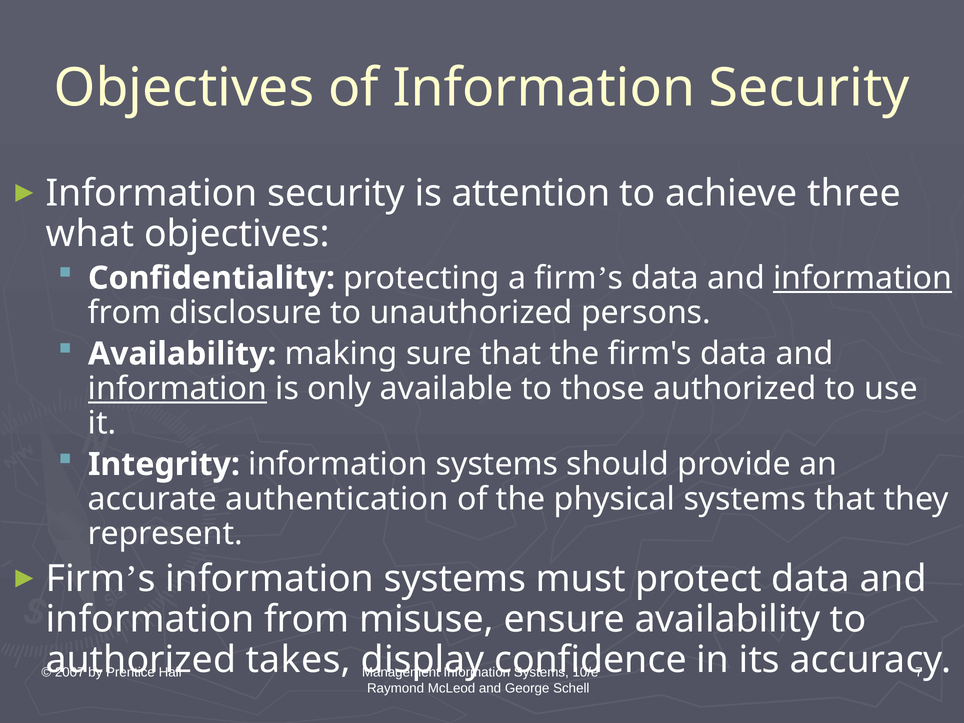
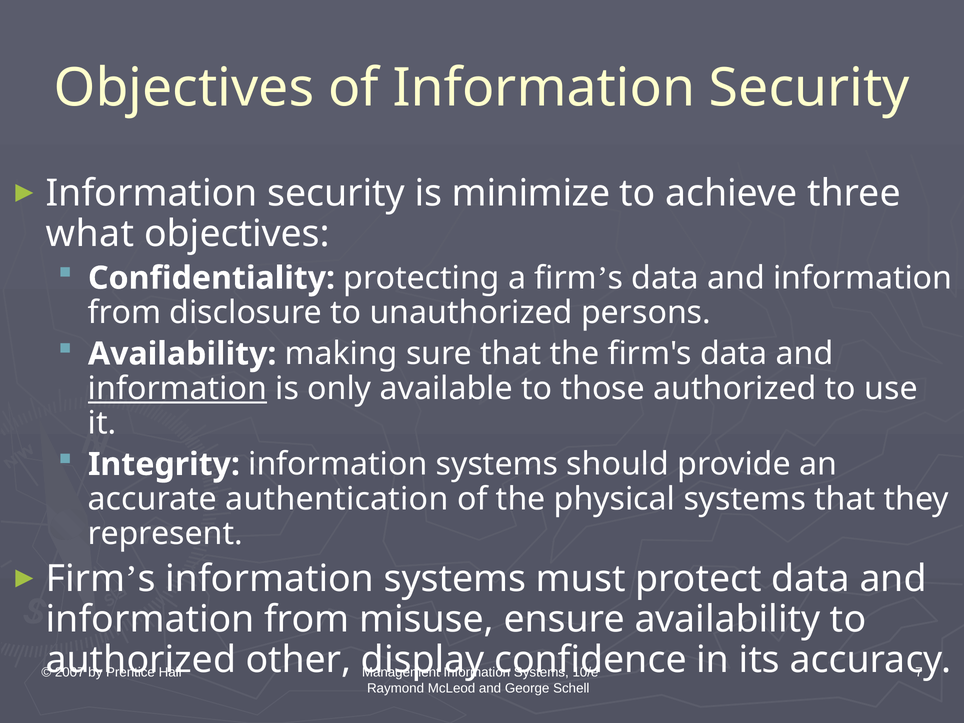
attention: attention -> minimize (531, 194)
information underline: present -> none (863, 278)
takes: takes -> other (298, 660)
